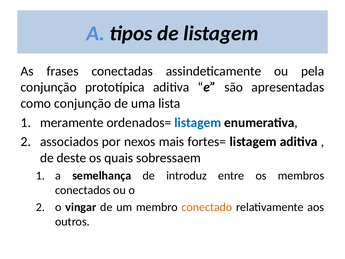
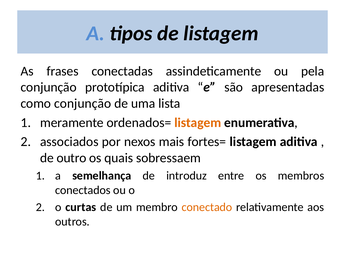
listagem colour: blue -> orange (198, 122)
deste: deste -> outro (71, 158)
vingar: vingar -> curtas (81, 207)
